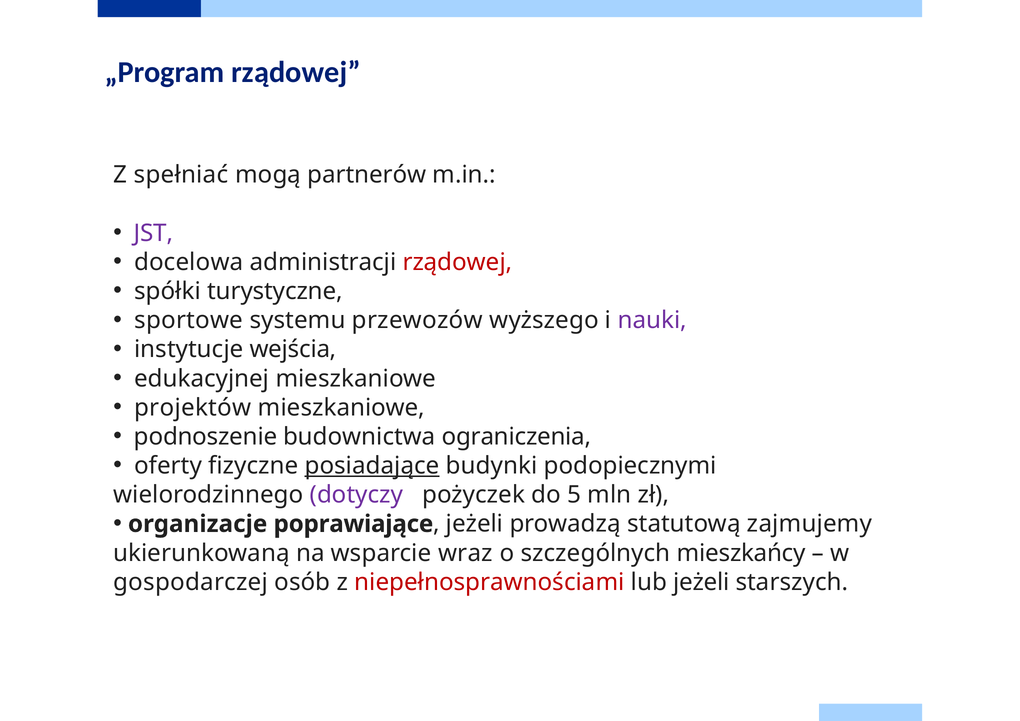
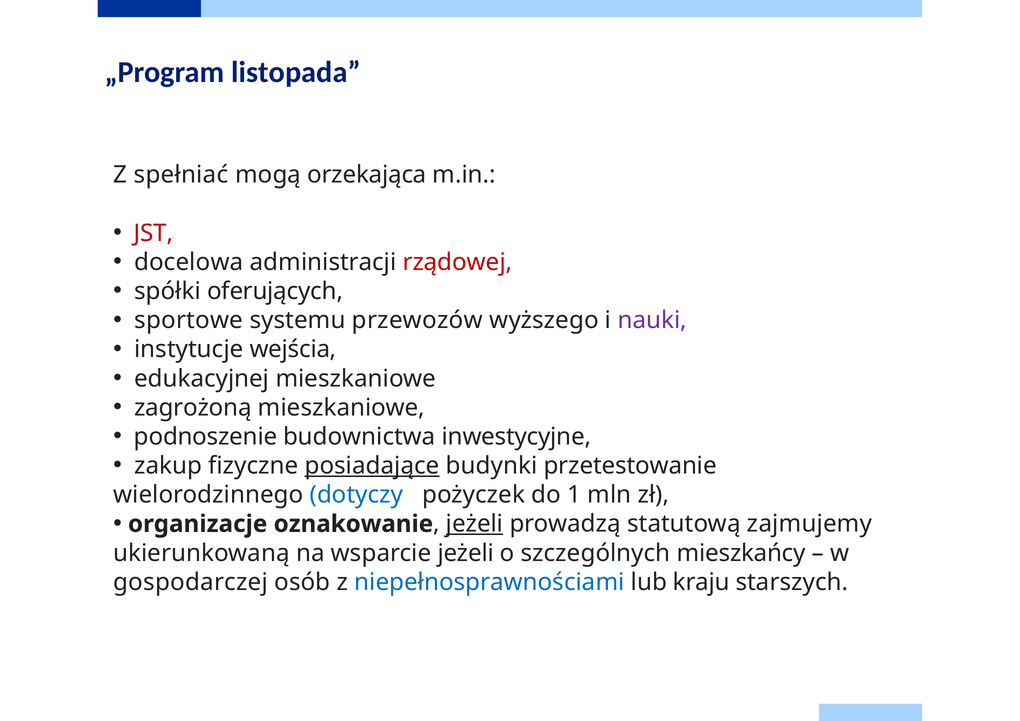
„Program rządowej: rządowej -> listopada (296, 72)
partnerów: partnerów -> orzekająca (367, 175)
JST colour: purple -> red (154, 233)
turystyczne: turystyczne -> oferujących (275, 291)
projektów: projektów -> zagrożoną (193, 408)
ograniczenia: ograniczenia -> inwestycyjne (516, 437)
oferty: oferty -> zakup (168, 466)
podopiecznymi: podopiecznymi -> przetestowanie (630, 466)
dotyczy colour: purple -> blue (356, 495)
5: 5 -> 1 (574, 495)
poprawiające: poprawiające -> oznakowanie (353, 524)
jeżeli underline: none -> present (475, 524)
wsparcie wraz: wraz -> jeżeli (466, 553)
niepełnosprawnościami colour: red -> blue (489, 582)
lub jeżeli: jeżeli -> kraju (701, 582)
